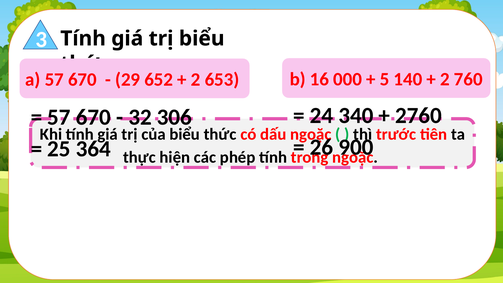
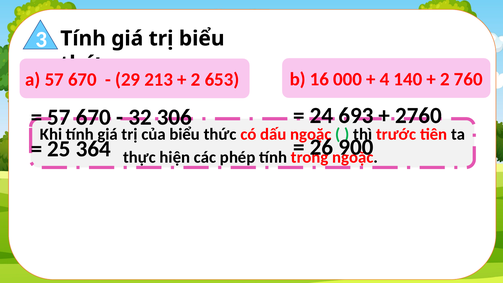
652: 652 -> 213 (159, 80)
5: 5 -> 4 (385, 79)
340: 340 -> 693 (356, 116)
